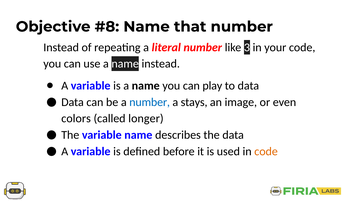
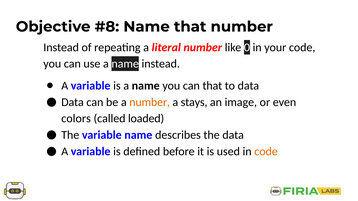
3: 3 -> 0 (247, 47)
can play: play -> that (212, 86)
number colour: blue -> orange (150, 102)
longer: longer -> loaded (146, 119)
